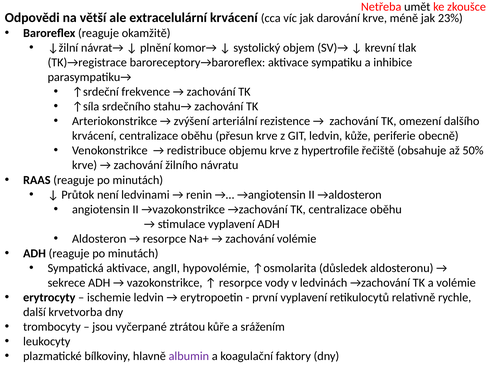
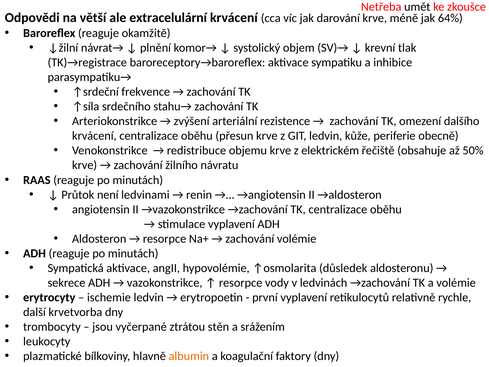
23%: 23% -> 64% (450, 18)
hypertrofile: hypertrofile -> elektrickém (330, 151)
kůře: kůře -> stěn (218, 327)
albumin colour: purple -> orange (189, 356)
